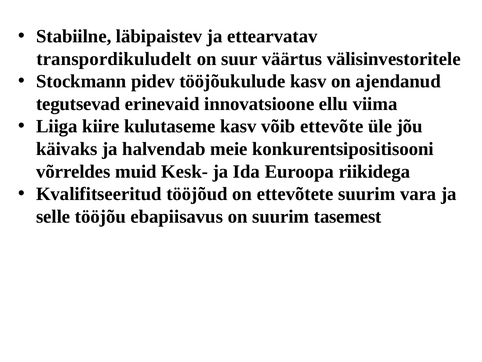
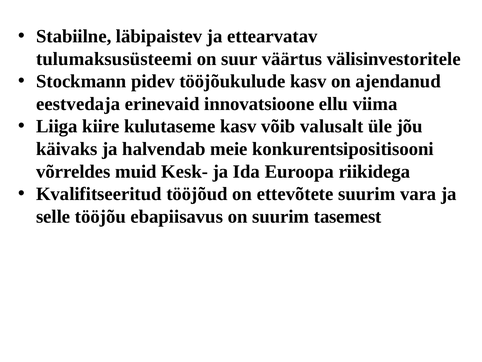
transpordikuludelt: transpordikuludelt -> tulumaksusüsteemi (114, 59)
tegutsevad: tegutsevad -> eestvedaja (78, 104)
ettevõte: ettevõte -> valusalt (332, 126)
